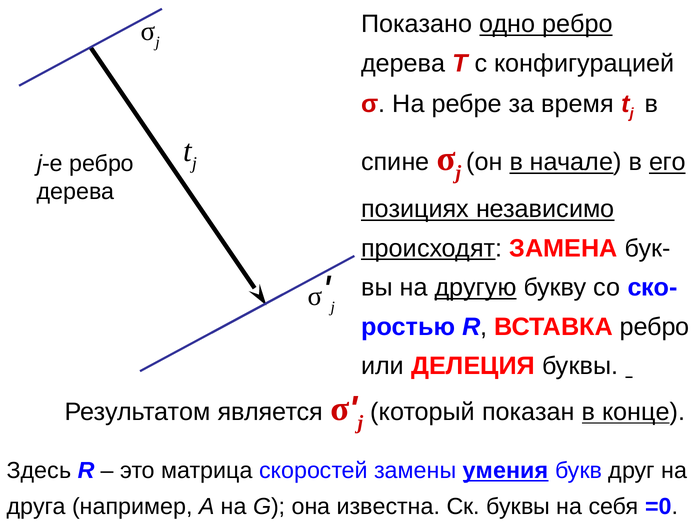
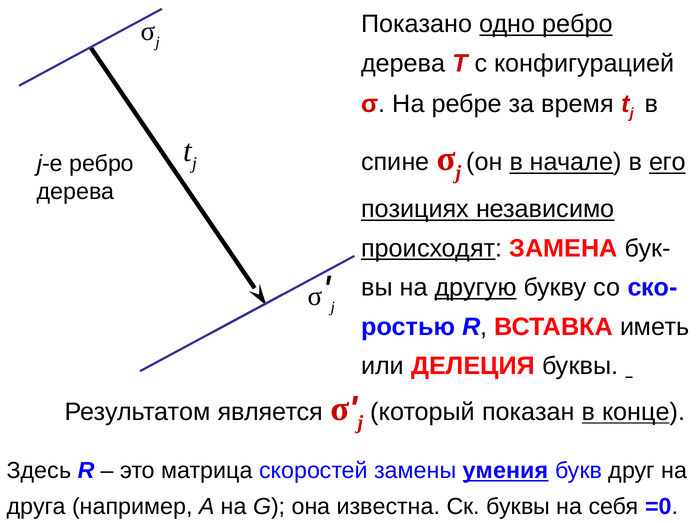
ВСТАВКА ребро: ребро -> иметь (655, 327)
